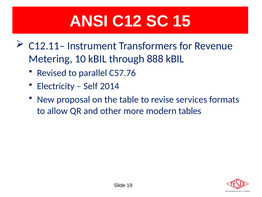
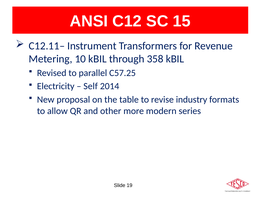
888: 888 -> 358 (155, 59)
C57.76: C57.76 -> C57.25 (122, 73)
services: services -> industry (192, 99)
tables: tables -> series (190, 111)
